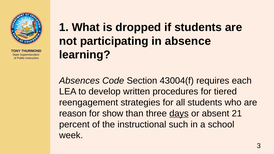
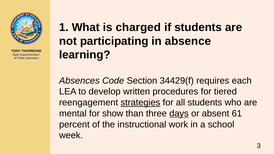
dropped: dropped -> charged (138, 27)
43004(f: 43004(f -> 34429(f (177, 81)
strategies underline: none -> present (140, 103)
reason: reason -> mental (73, 114)
21: 21 -> 61 (237, 114)
such: such -> work (178, 125)
